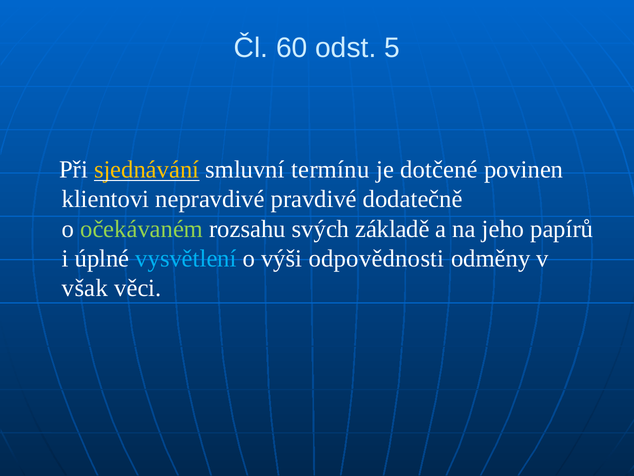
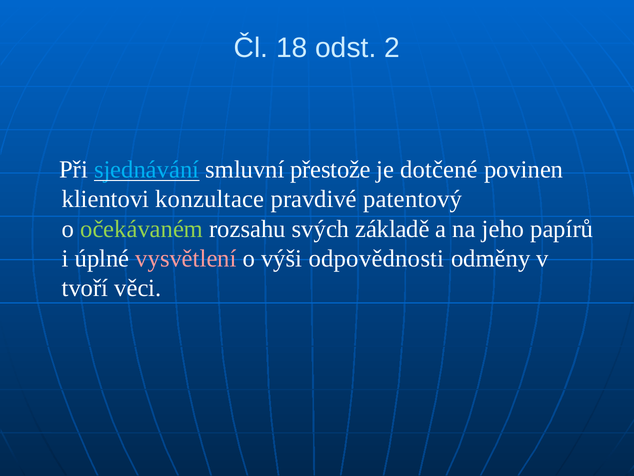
60: 60 -> 18 (292, 48)
5: 5 -> 2 (392, 48)
sjednávání colour: yellow -> light blue (147, 169)
termínu: termínu -> přestože (331, 169)
nepravdivé: nepravdivé -> konzultace (210, 199)
dodatečně: dodatečně -> patentový (413, 199)
vysvětlení colour: light blue -> pink (186, 258)
však: však -> tvoří (85, 288)
